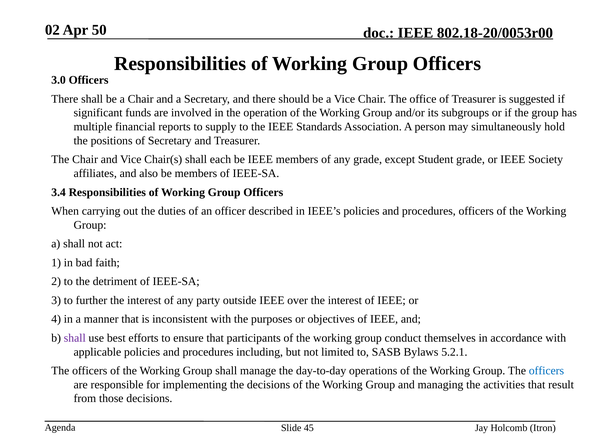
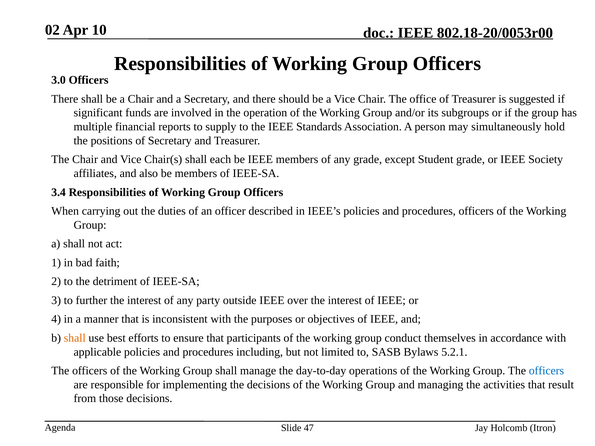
50: 50 -> 10 (99, 30)
shall colour: purple -> orange (75, 338)
45: 45 -> 47 (309, 428)
